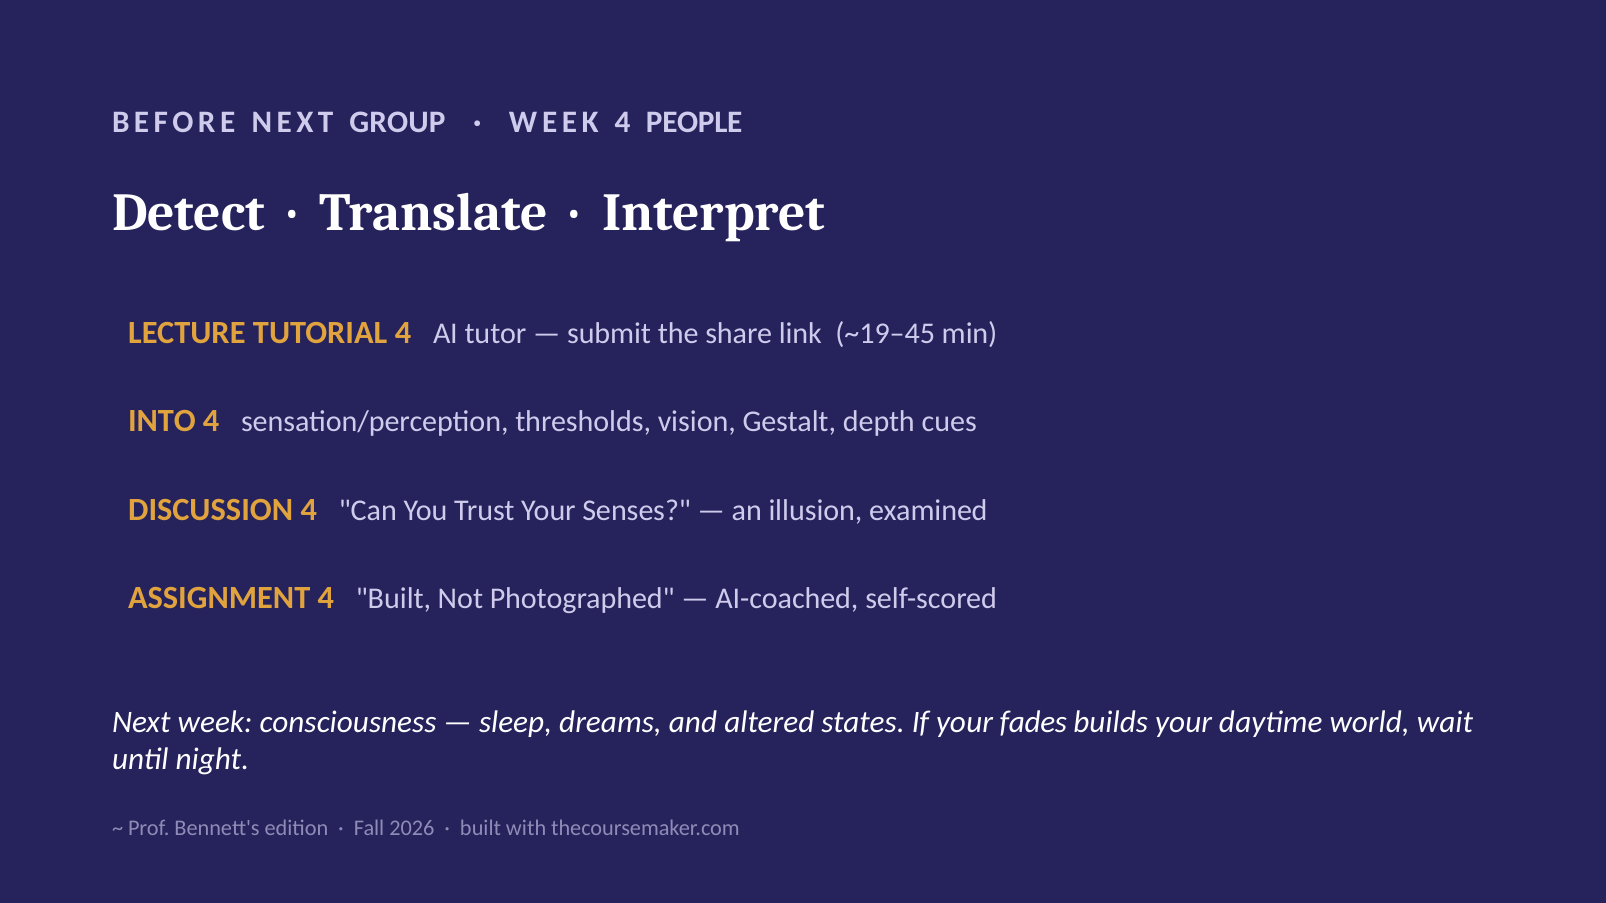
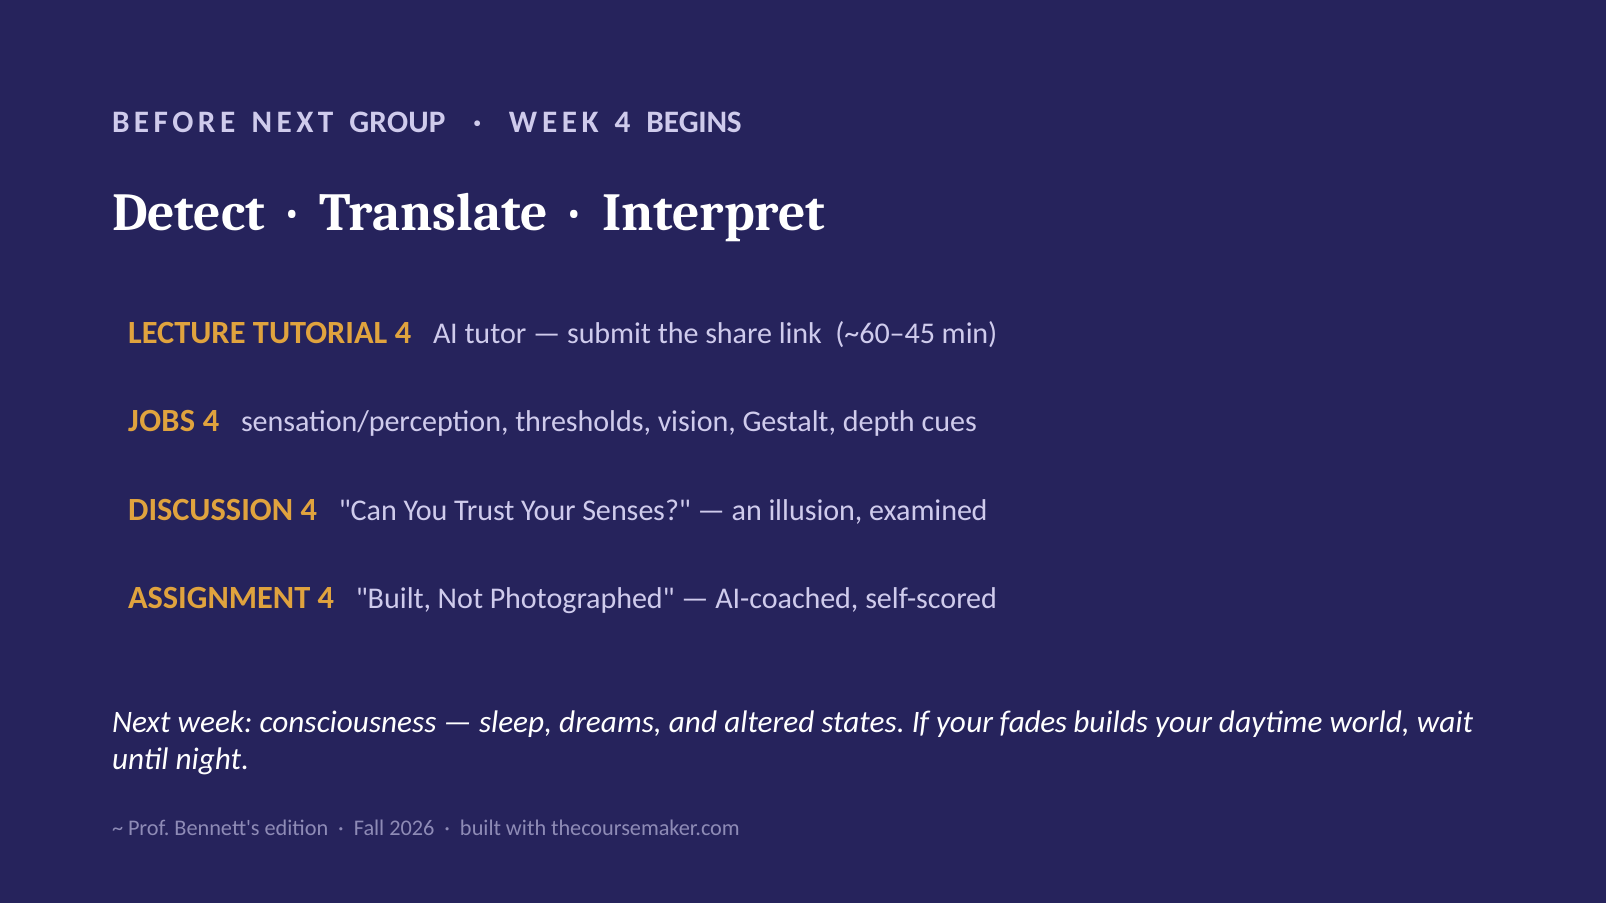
PEOPLE: PEOPLE -> BEGINS (694, 123)
~19–45: ~19–45 -> ~60–45 (885, 334)
INTO: INTO -> JOBS (162, 421)
